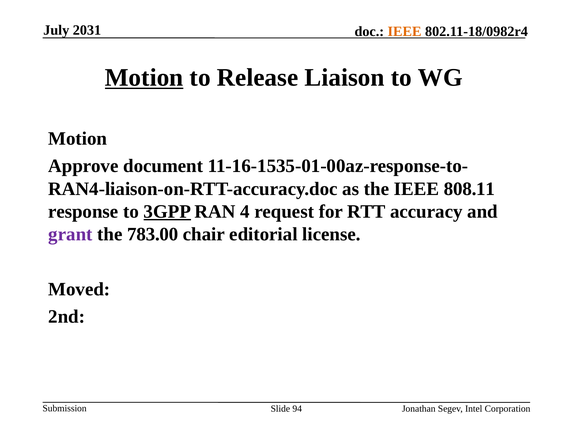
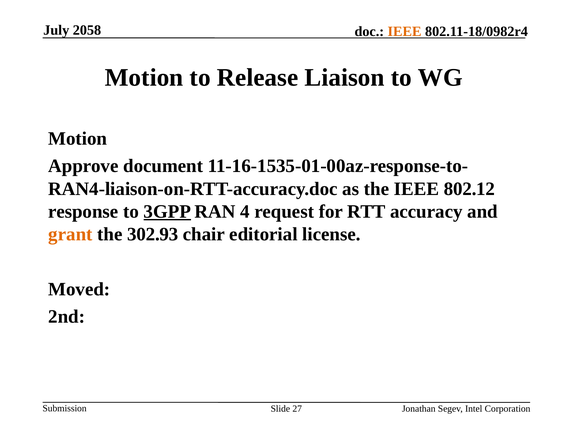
2031: 2031 -> 2058 (87, 30)
Motion underline: present -> none (144, 77)
808.11: 808.11 -> 802.12 (469, 189)
grant colour: purple -> orange (70, 234)
783.00: 783.00 -> 302.93 (153, 234)
94: 94 -> 27 (297, 409)
